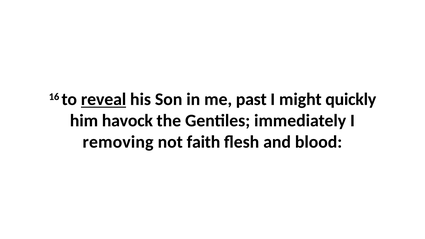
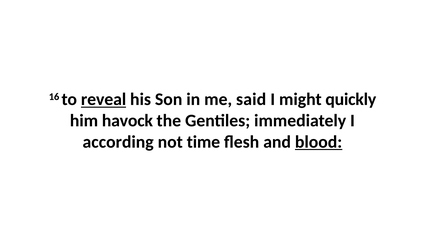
past: past -> said (251, 100)
removing: removing -> according (118, 142)
faith: faith -> time (203, 142)
blood underline: none -> present (319, 142)
